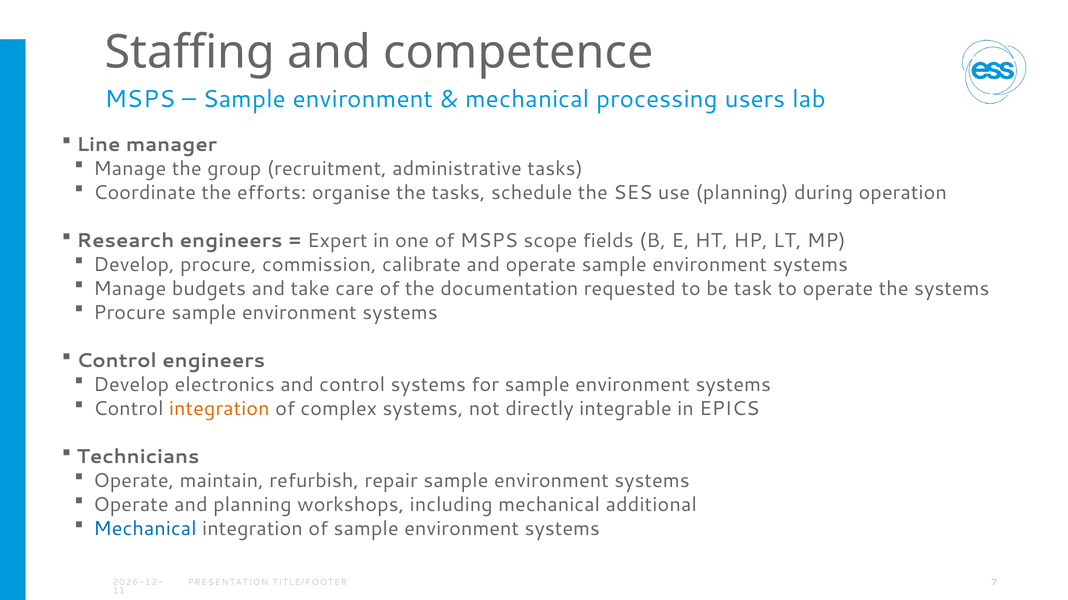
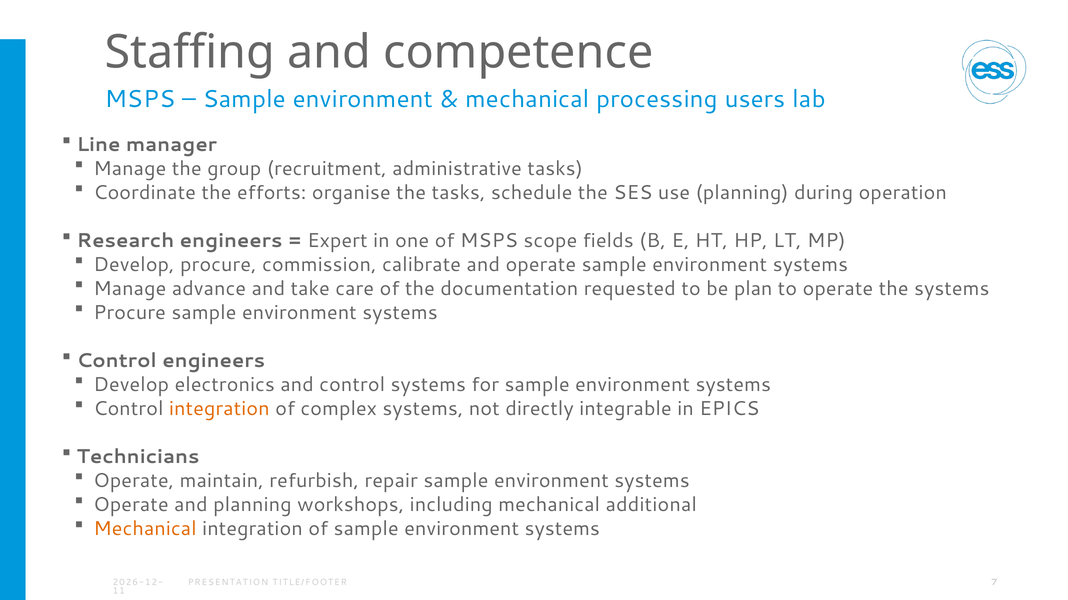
budgets: budgets -> advance (209, 289)
task: task -> plan (753, 289)
Mechanical colour: blue -> orange (145, 529)
